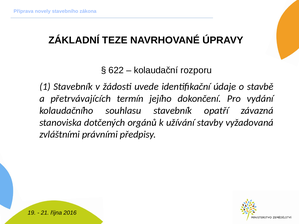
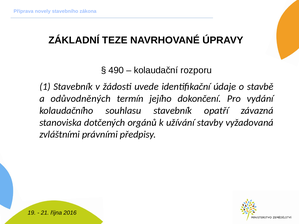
622: 622 -> 490 (116, 70)
přetrvávajících: přetrvávajících -> odůvodněných (81, 99)
